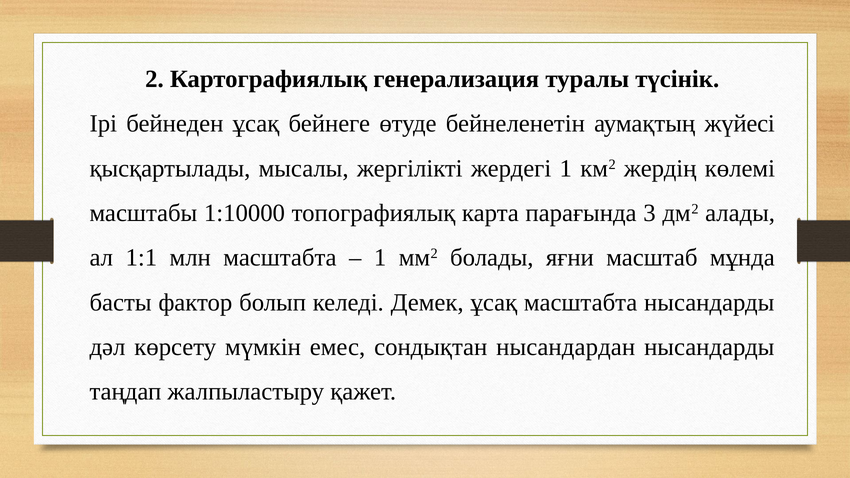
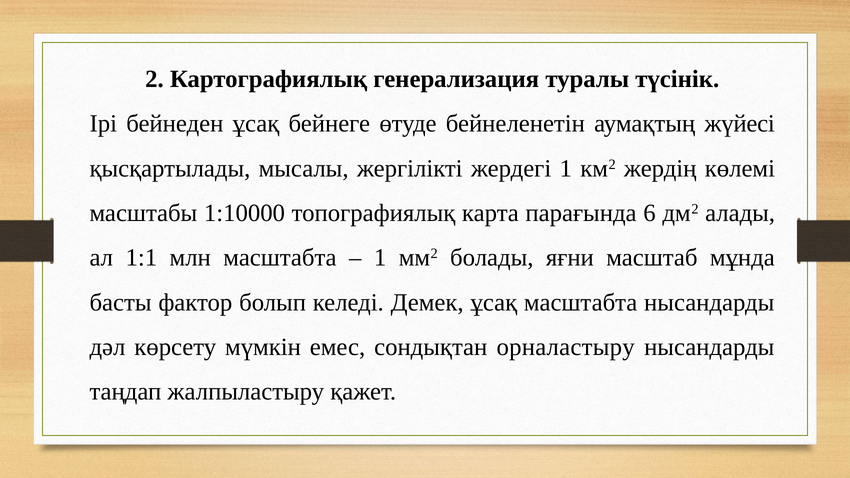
3: 3 -> 6 (649, 213)
нысандардан: нысандардан -> орналастыру (566, 347)
